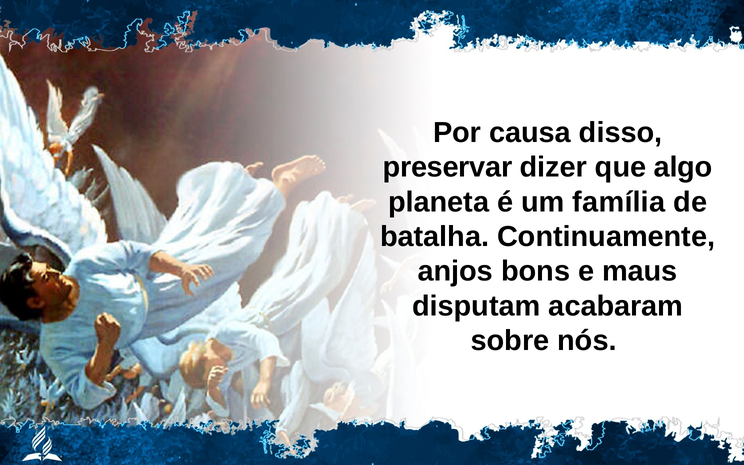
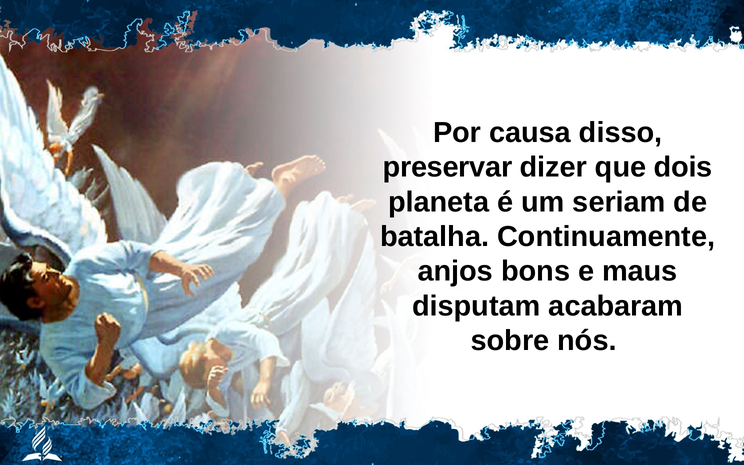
algo: algo -> dois (683, 167)
família: família -> seriam (619, 202)
